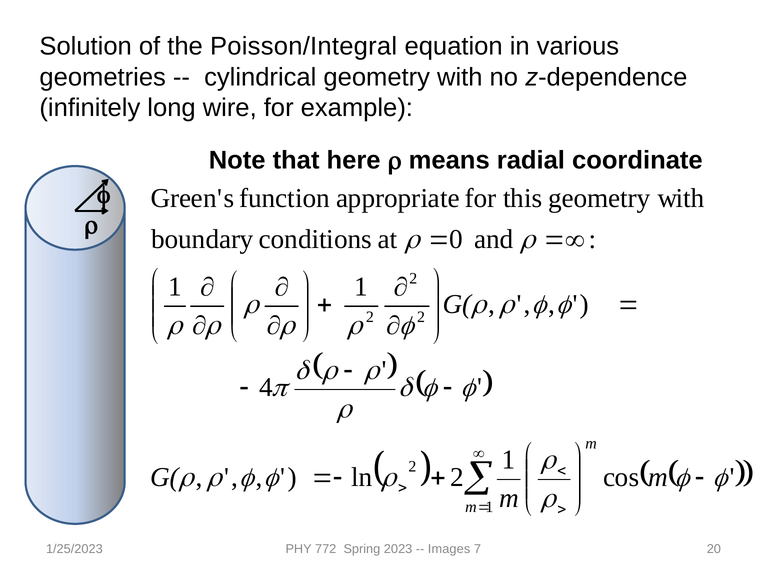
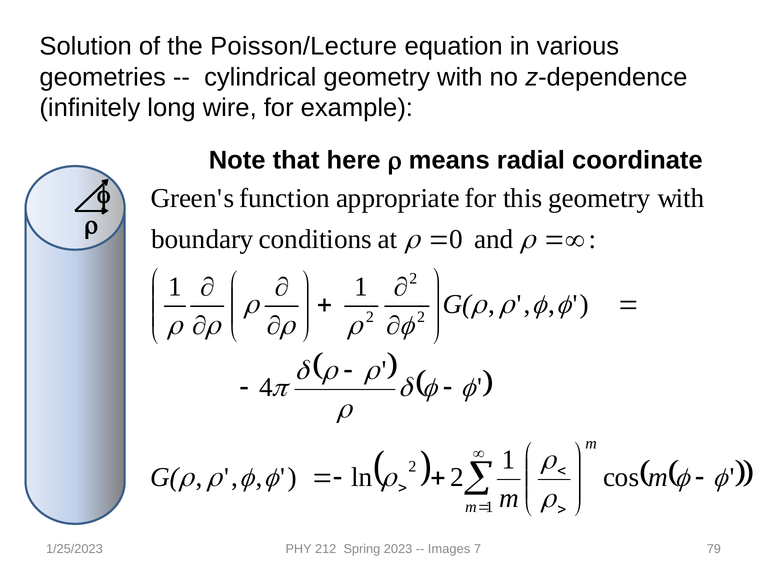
Poisson/Integral: Poisson/Integral -> Poisson/Lecture (304, 46)
772: 772 -> 212 (326, 549)
20: 20 -> 79 (714, 549)
